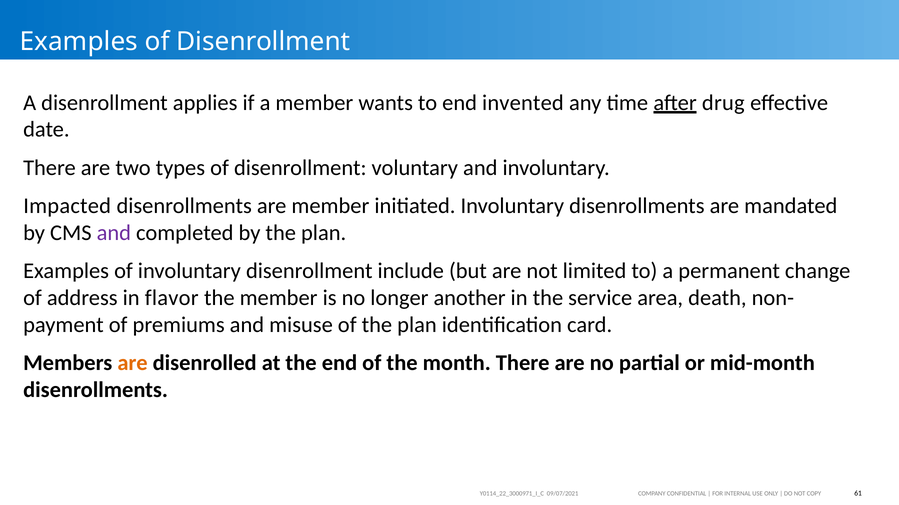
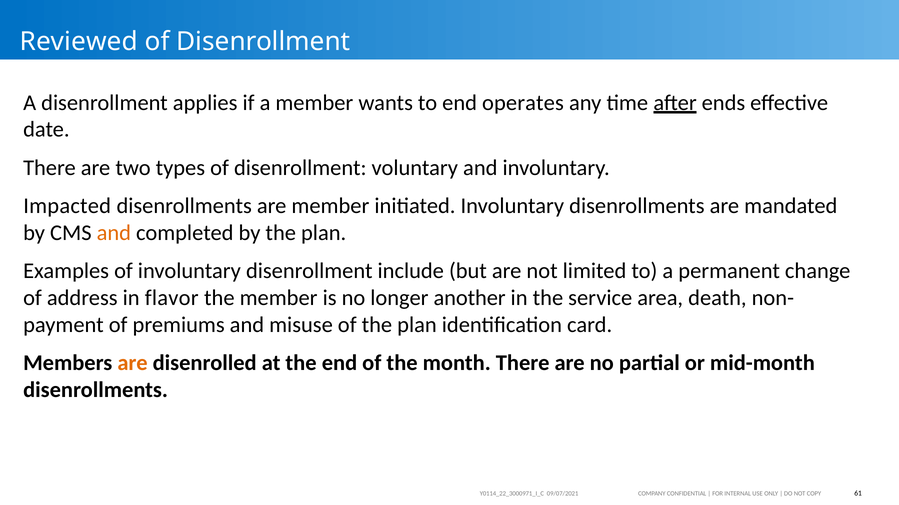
Examples: Examples -> Reviewed (79, 41)
invented: invented -> operates (523, 103)
drug: drug -> ends (723, 103)
and colour: purple -> orange (114, 233)
